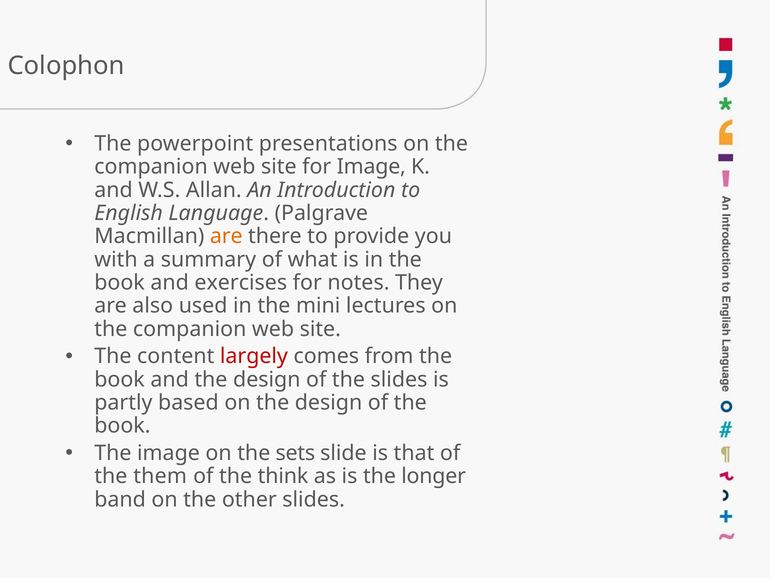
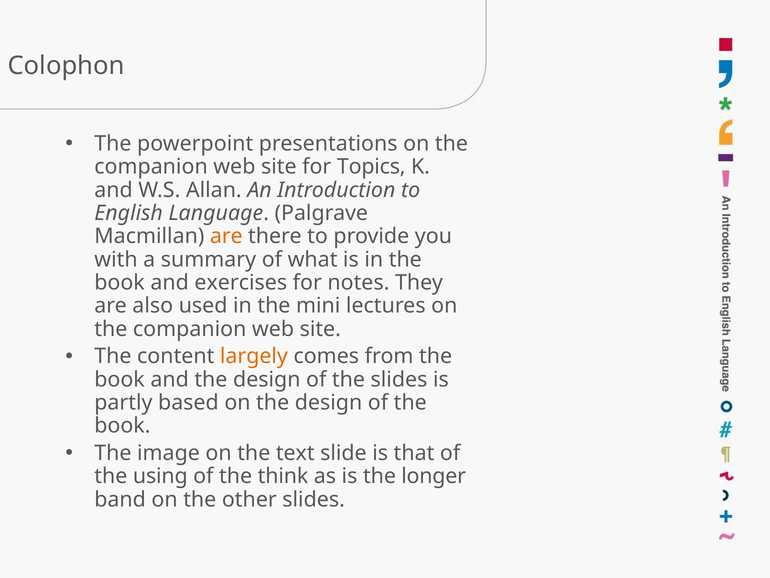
for Image: Image -> Topics (371, 167)
largely colour: red -> orange (254, 356)
sets: sets -> text (295, 453)
them: them -> using (160, 476)
